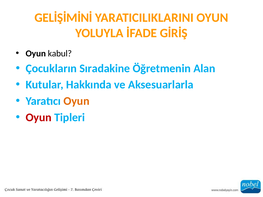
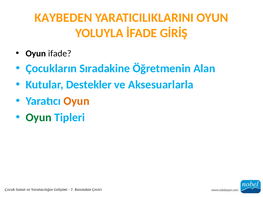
GELİŞİMİNİ: GELİŞİMİNİ -> KAYBEDEN (63, 18)
kabul: kabul -> ifade (60, 53)
Hakkında: Hakkında -> Destekler (89, 85)
Oyun colour: red -> green (39, 118)
